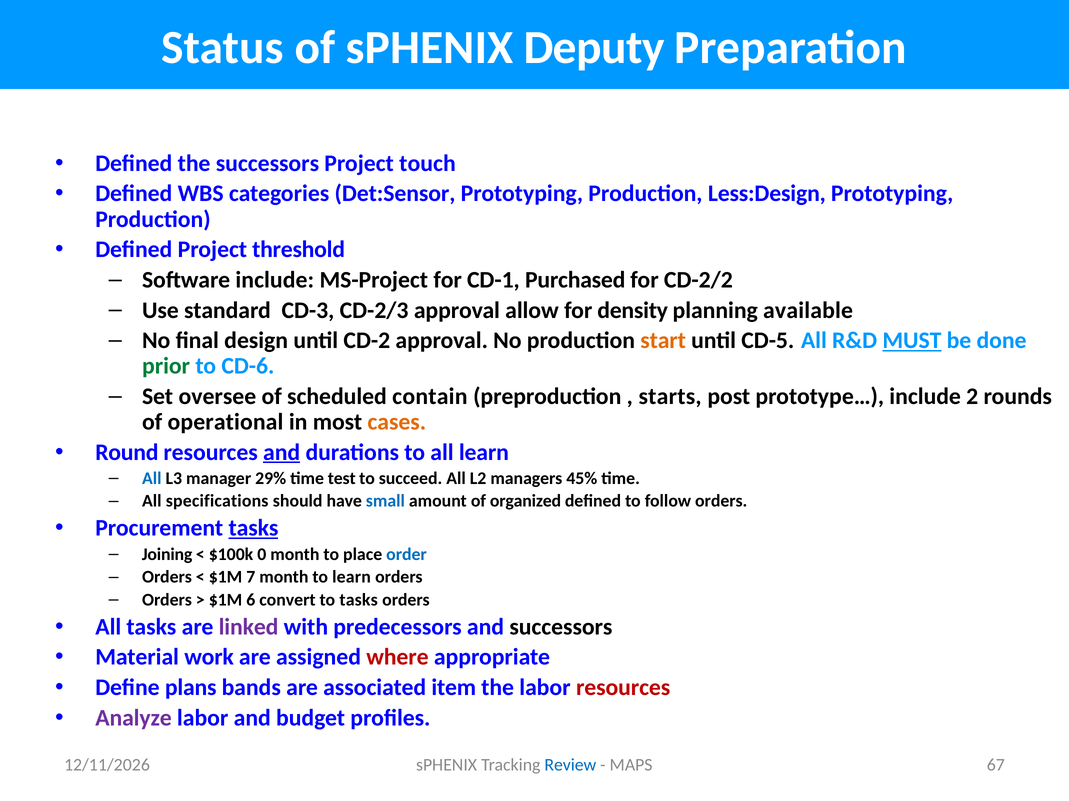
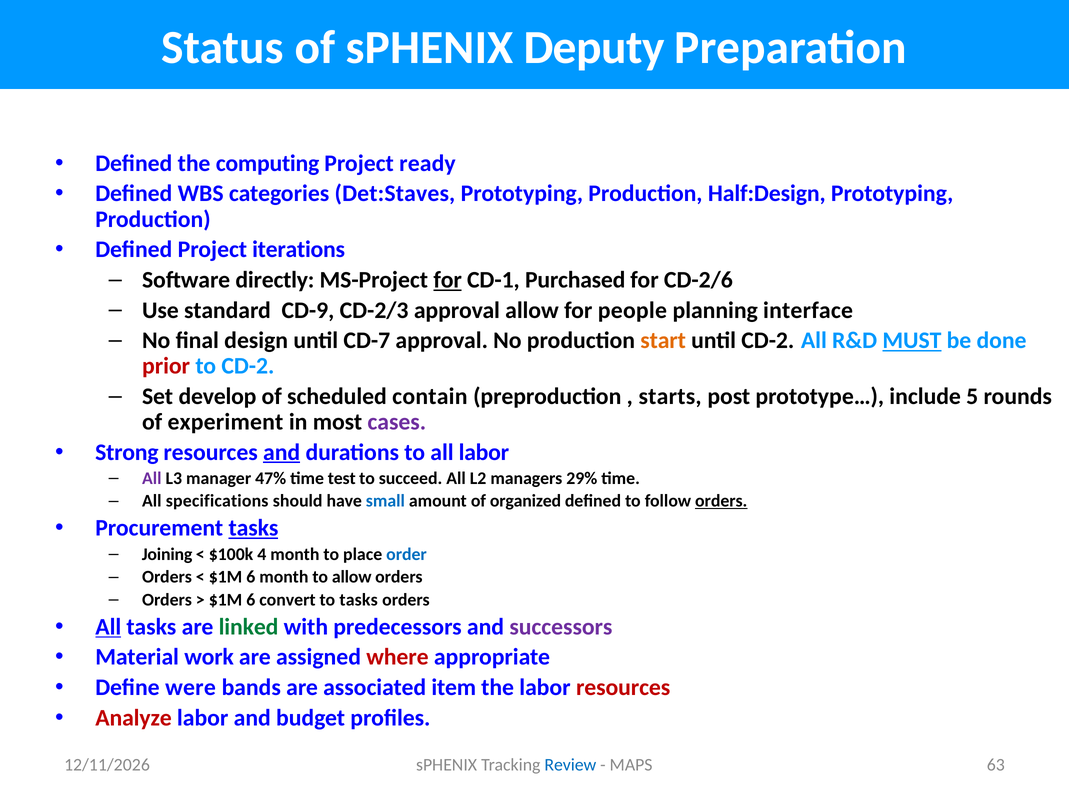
the successors: successors -> computing (268, 164)
touch: touch -> ready (427, 164)
Det:Sensor: Det:Sensor -> Det:Staves (395, 194)
Less:Design: Less:Design -> Half:Design (767, 194)
threshold: threshold -> iterations (299, 250)
Software include: include -> directly (275, 280)
for underline: none -> present (448, 280)
CD-2/2: CD-2/2 -> CD-2/6 (698, 280)
CD-3: CD-3 -> CD-9 (308, 310)
density: density -> people (632, 310)
available: available -> interface (808, 310)
CD-2: CD-2 -> CD-7 (367, 341)
until CD-5: CD-5 -> CD-2 (768, 341)
prior colour: green -> red (166, 366)
to CD-6: CD-6 -> CD-2 (248, 366)
oversee: oversee -> develop (217, 397)
2: 2 -> 5 (972, 397)
operational: operational -> experiment (225, 422)
cases colour: orange -> purple (397, 422)
Round: Round -> Strong (127, 453)
all learn: learn -> labor (484, 453)
All colour: blue -> purple (152, 479)
29%: 29% -> 47% (271, 479)
45%: 45% -> 29% (582, 479)
orders underline: none -> present (721, 502)
0: 0 -> 4 (262, 555)
7: 7 -> 6 (251, 577)
to learn: learn -> allow (352, 577)
All underline: none -> present (108, 627)
linked colour: purple -> green (249, 627)
successors colour: black -> purple (561, 627)
plans: plans -> were (190, 688)
Analyze colour: purple -> red (134, 718)
67: 67 -> 63 (996, 765)
